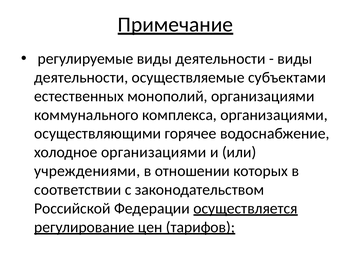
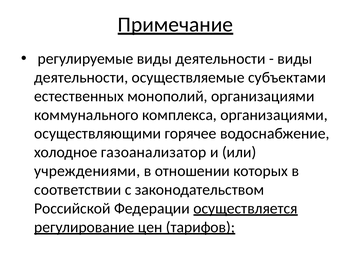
холодное организациями: организациями -> газоанализатор (154, 152)
